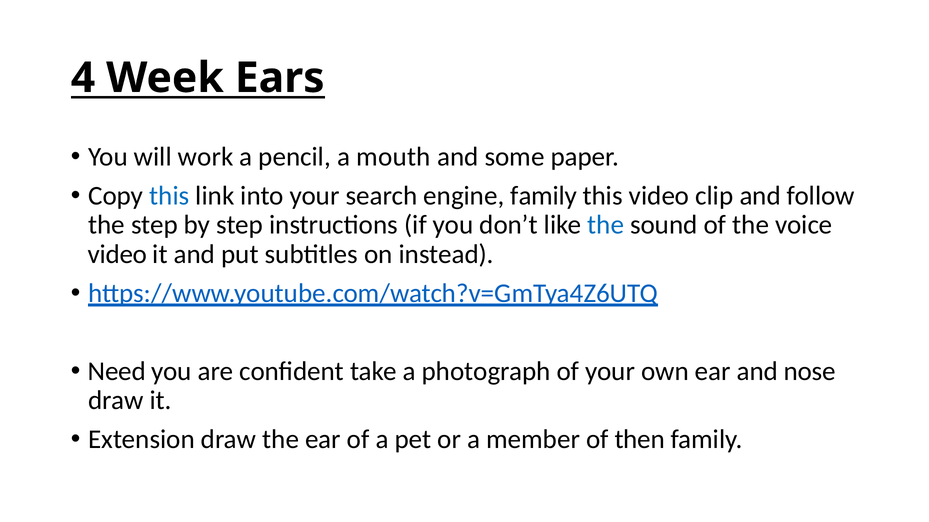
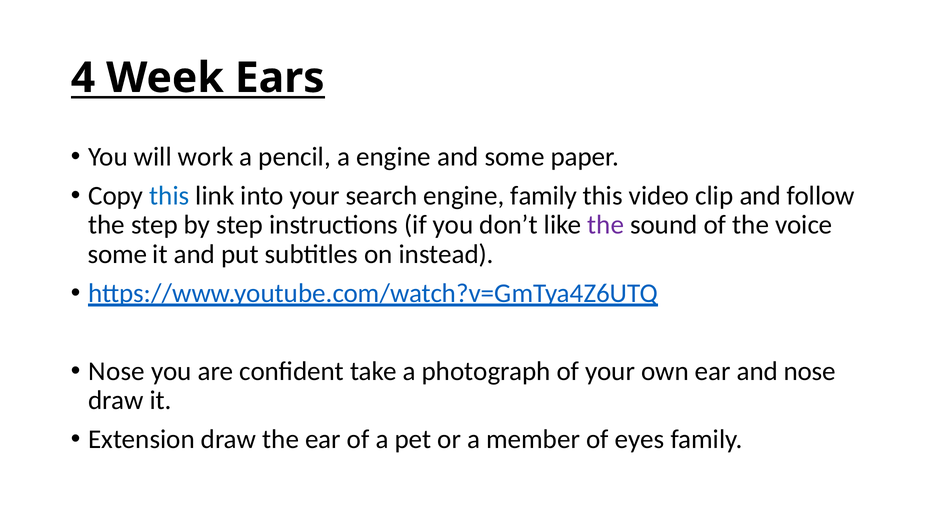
a mouth: mouth -> engine (393, 157)
the colour: blue -> purple (606, 225)
video: video -> some (117, 254)
Need: Need -> Nose (117, 372)
then: then -> eyes (640, 440)
